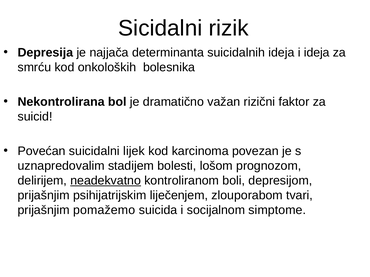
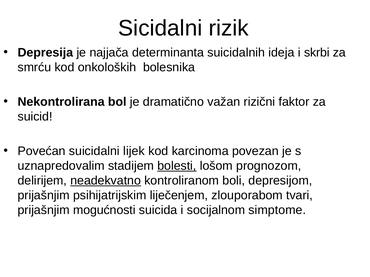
i ideja: ideja -> skrbi (317, 53)
bolesti underline: none -> present (177, 166)
pomažemo: pomažemo -> mogućnosti (104, 211)
